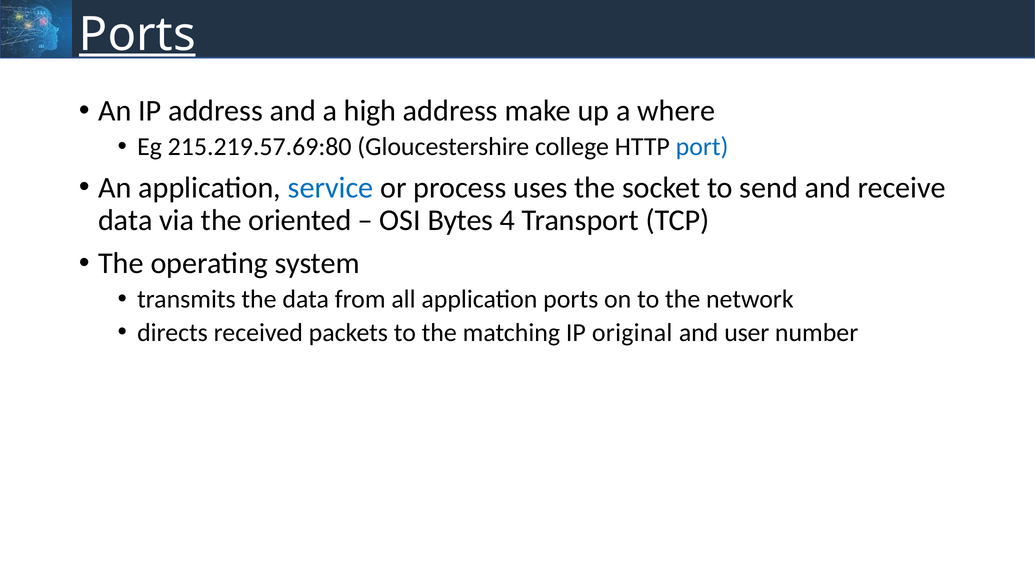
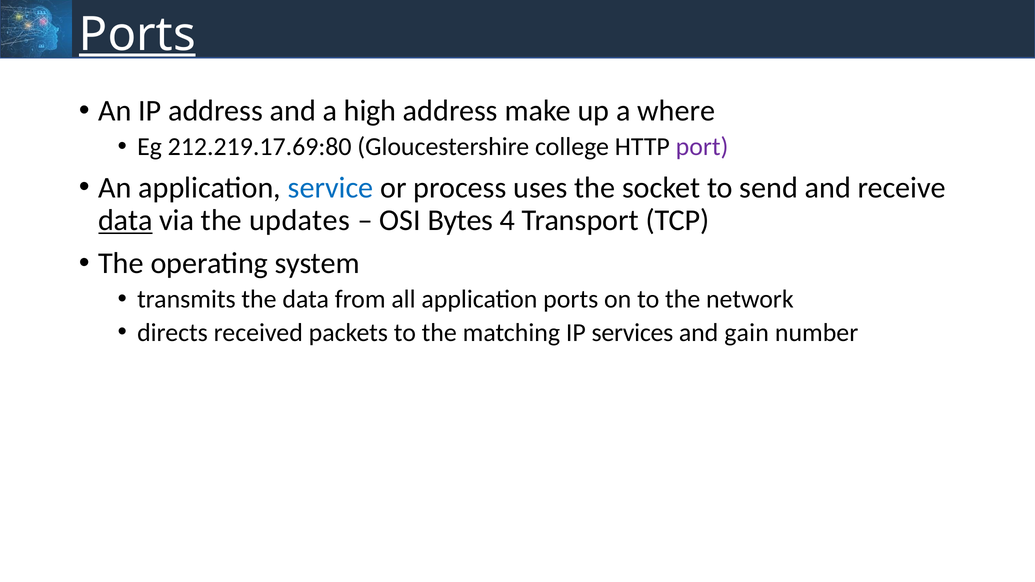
215.219.57.69:80: 215.219.57.69:80 -> 212.219.17.69:80 (260, 147)
port colour: blue -> purple (702, 147)
data underline: none -> present (125, 220)
oriented: oriented -> updates (300, 220)
original: original -> services (632, 333)
user: user -> gain (747, 333)
